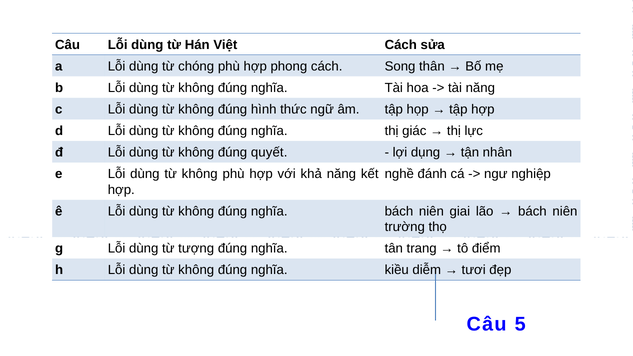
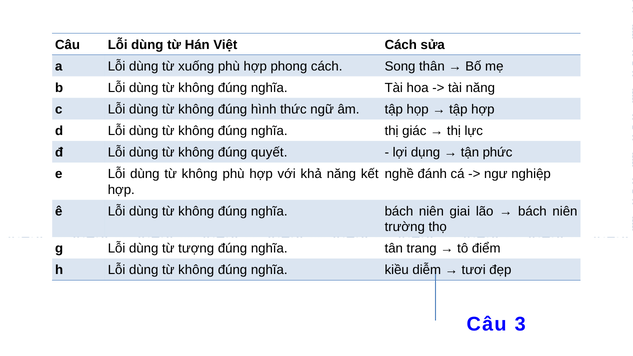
chóng: chóng -> xuống (196, 66)
nhân: nhân -> phức (498, 152)
5: 5 -> 3 (520, 324)
